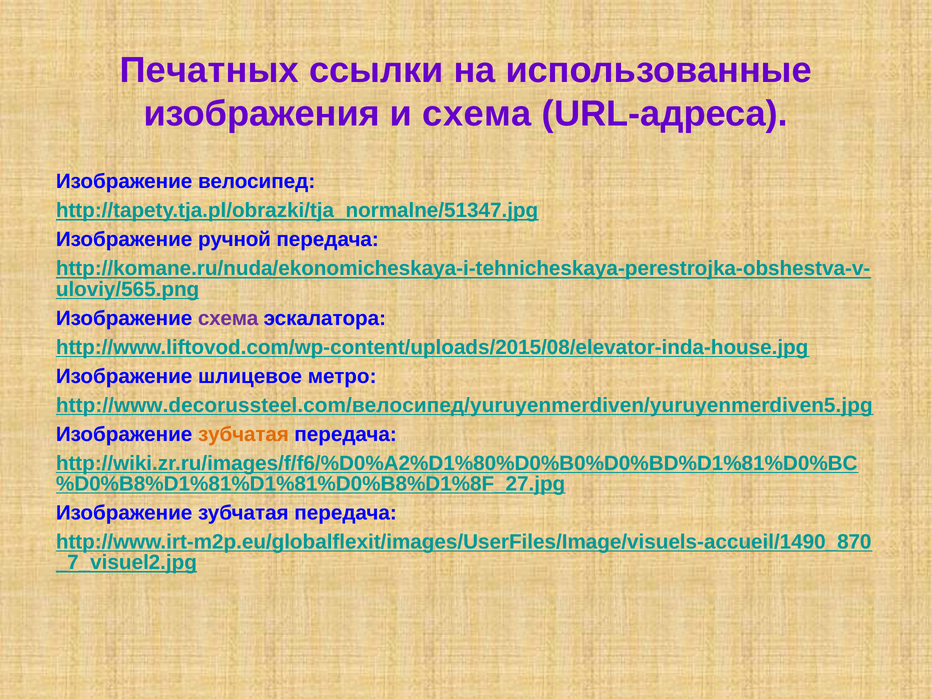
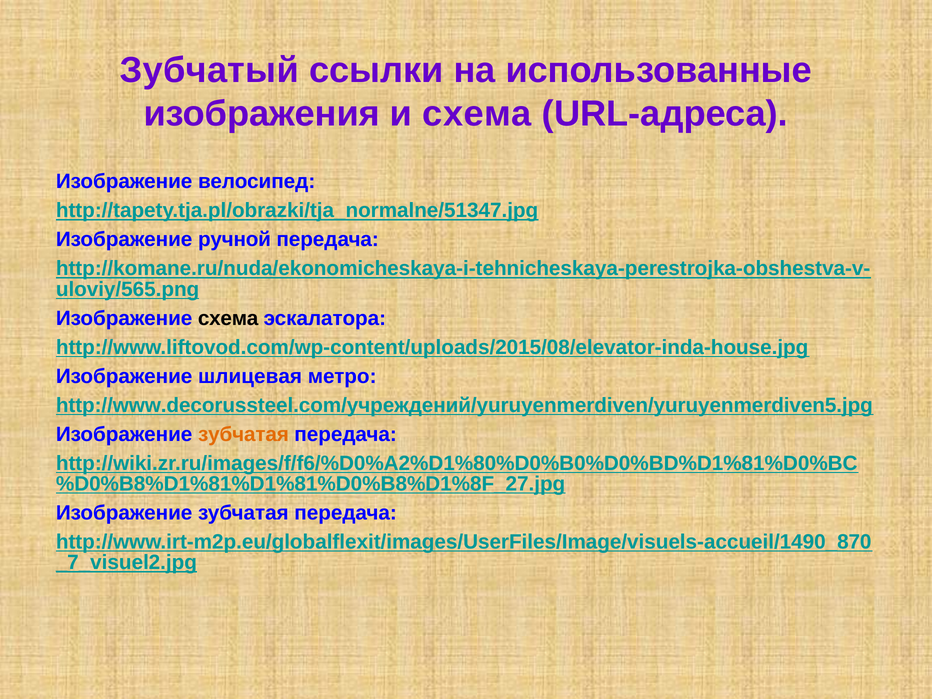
Печатных: Печатных -> Зубчатый (209, 70)
схема colour: purple -> black (228, 318)
шлицевое: шлицевое -> шлицевая (250, 376)
http://www.decorussteel.com/велосипед/yuruyenmerdiven/yuruyenmerdiven5.jpg: http://www.decorussteel.com/велосипед/yuruyenmerdiven/yuruyenmerdiven5.jpg -> http://www.decorussteel.com/учреждений/yuruyenmerdiven/yuruyenmerdiven5.jpg (464, 405)
